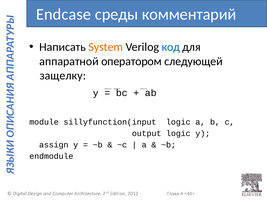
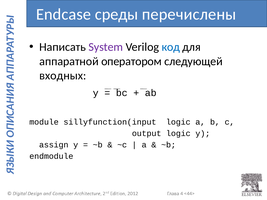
комментарий: комментарий -> перечислены (189, 14)
System colour: orange -> purple (106, 47)
защелку: защелку -> входных (63, 76)
